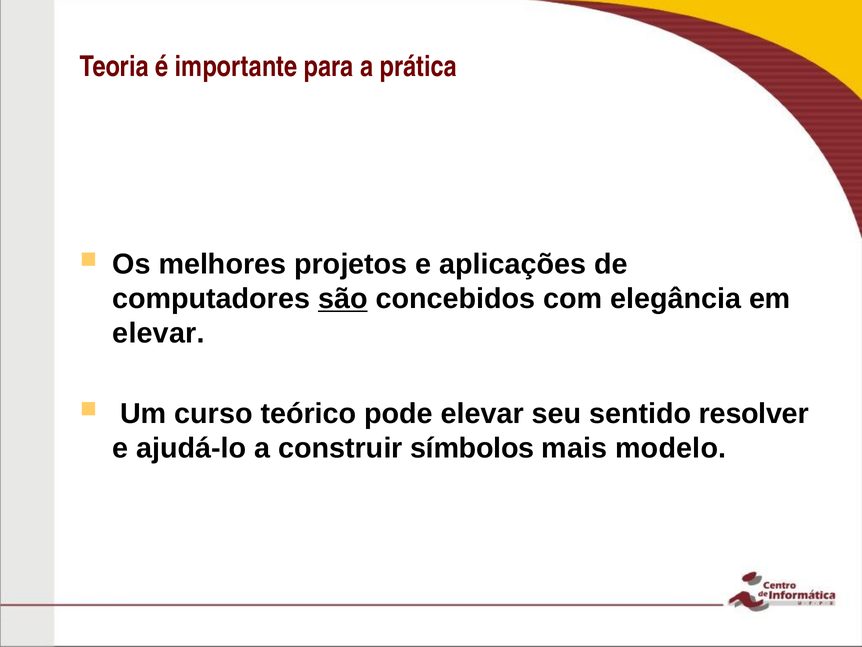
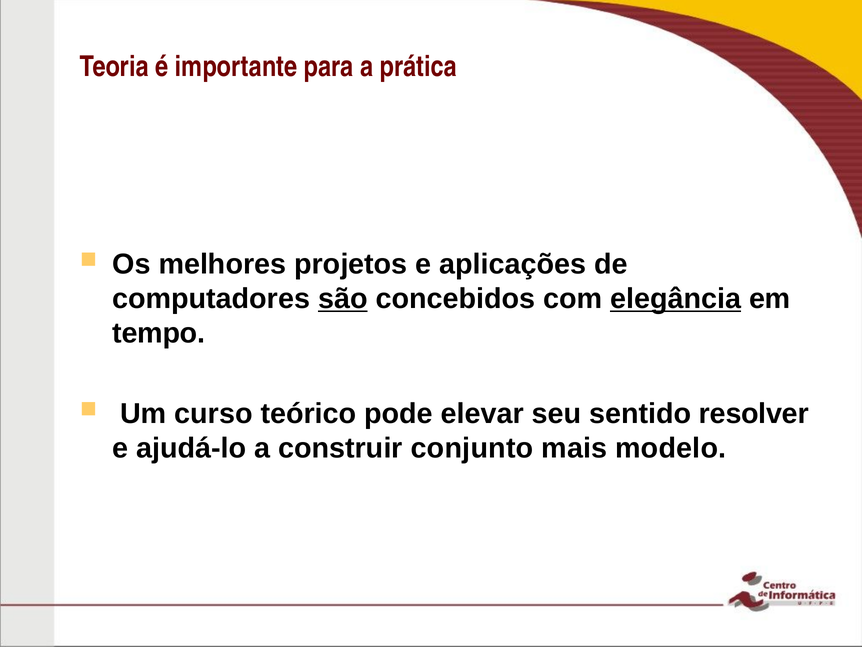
elegância underline: none -> present (676, 299)
elevar: elevar -> tempo (159, 333)
símbolos: símbolos -> conjunto (472, 448)
